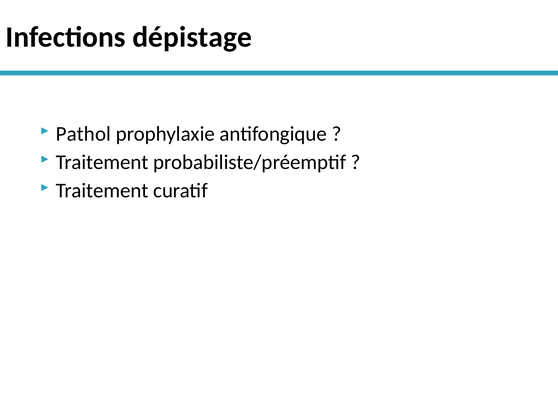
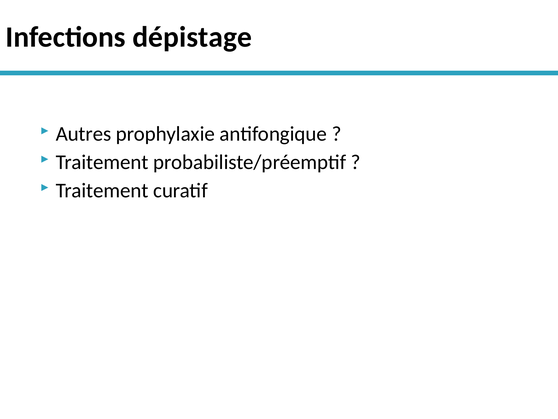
Pathol: Pathol -> Autres (84, 134)
